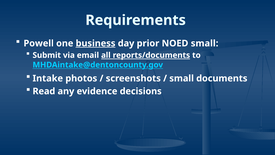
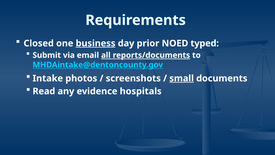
Powell: Powell -> Closed (39, 43)
NOED small: small -> typed (205, 43)
small underline: none -> present (182, 78)
decisions: decisions -> hospitals (141, 91)
